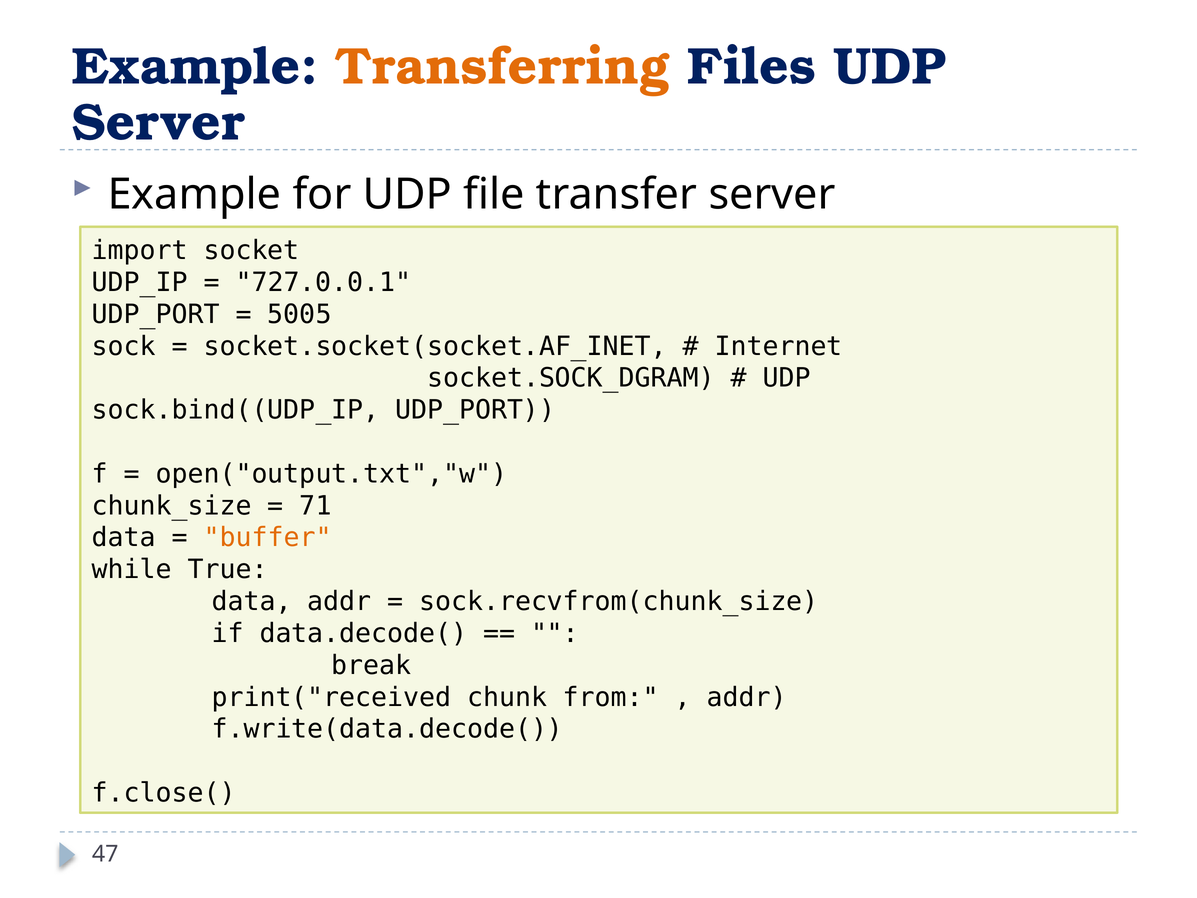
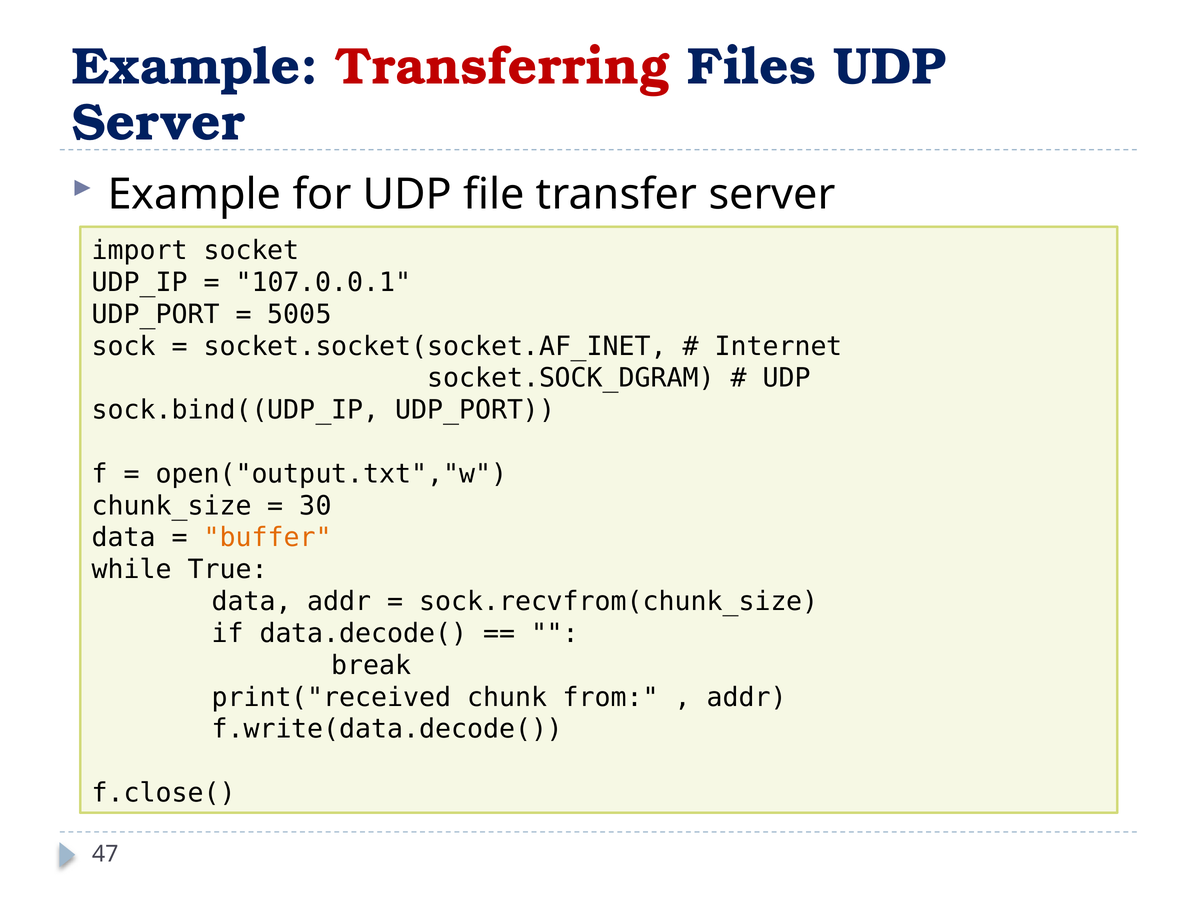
Transferring colour: orange -> red (503, 67)
727.0.0.1: 727.0.0.1 -> 107.0.0.1 (323, 282)
71: 71 -> 30 (315, 506)
